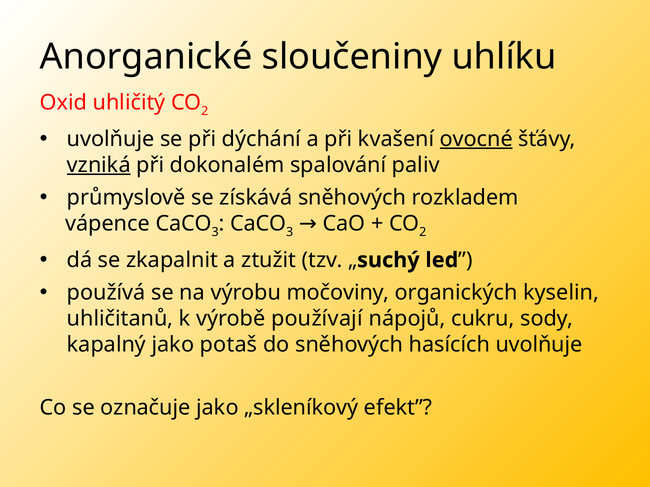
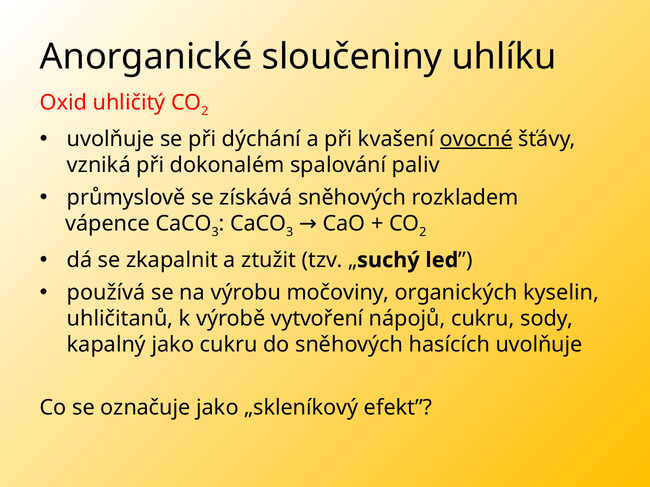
vzniká underline: present -> none (99, 165)
používají: používají -> vytvoření (317, 319)
jako potaš: potaš -> cukru (229, 345)
